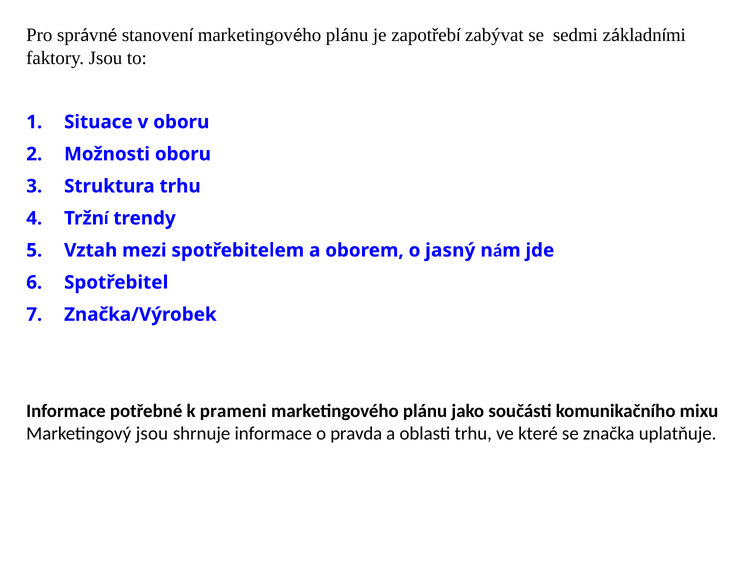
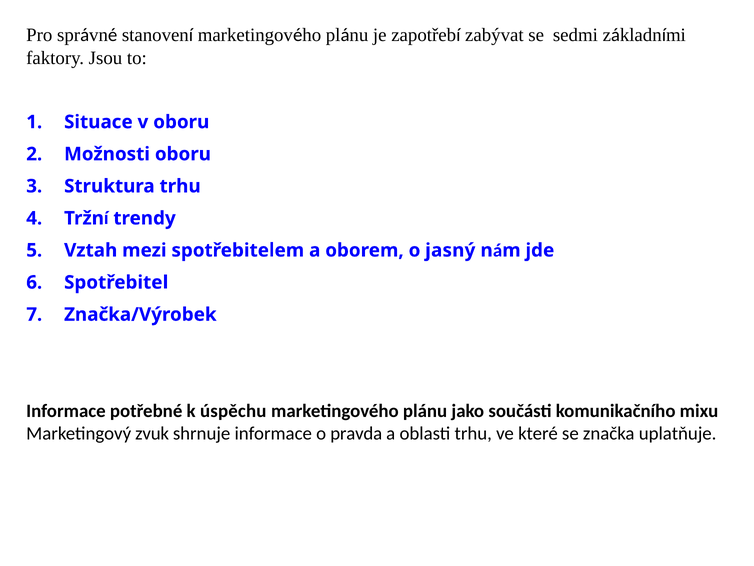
prameni: prameni -> úspěchu (233, 410)
Marketingový jsou: jsou -> zvuk (152, 433)
